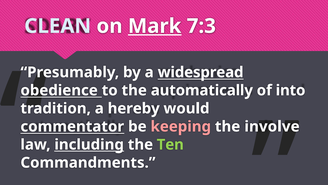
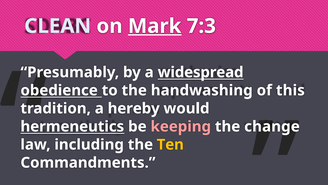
automatically: automatically -> handwashing (202, 90)
into: into -> this (290, 90)
commentator: commentator -> hermeneutics (72, 126)
involve: involve -> change (272, 126)
including underline: present -> none (89, 144)
Ten colour: light green -> yellow (170, 144)
